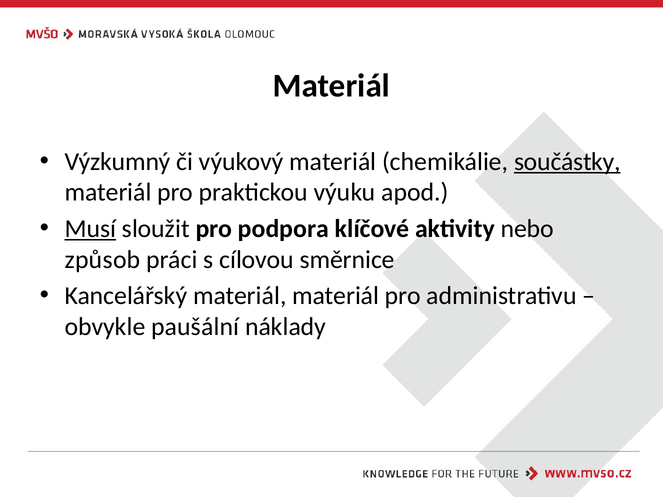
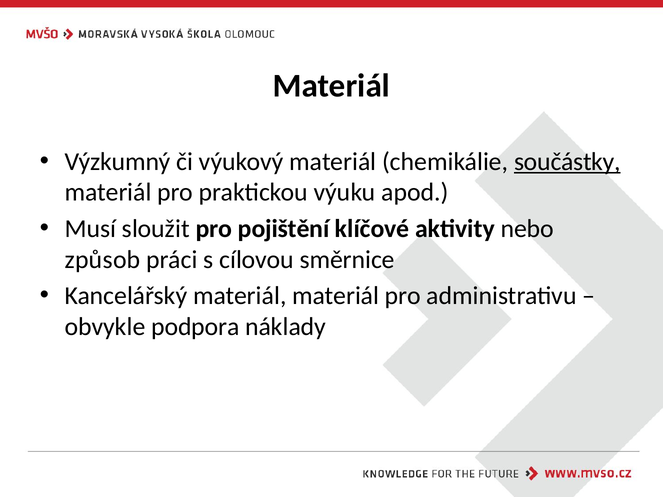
Musí underline: present -> none (90, 229)
podpora: podpora -> pojištění (284, 229)
paušální: paušální -> podpora (195, 327)
